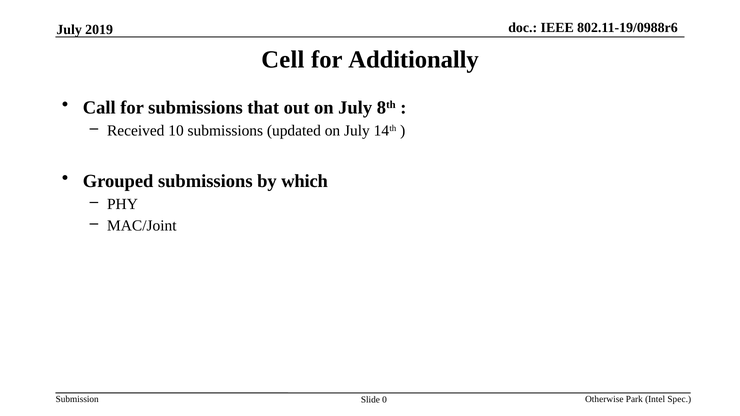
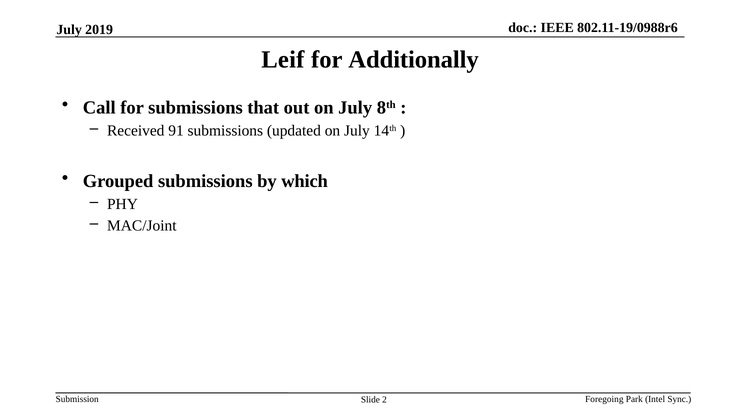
Cell: Cell -> Leif (283, 60)
10: 10 -> 91 (176, 131)
Otherwise: Otherwise -> Foregoing (604, 399)
Spec: Spec -> Sync (679, 399)
0: 0 -> 2 (385, 400)
